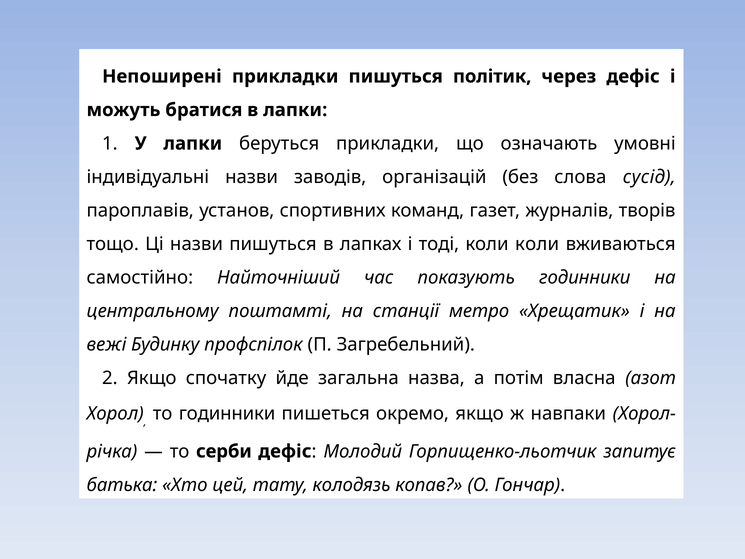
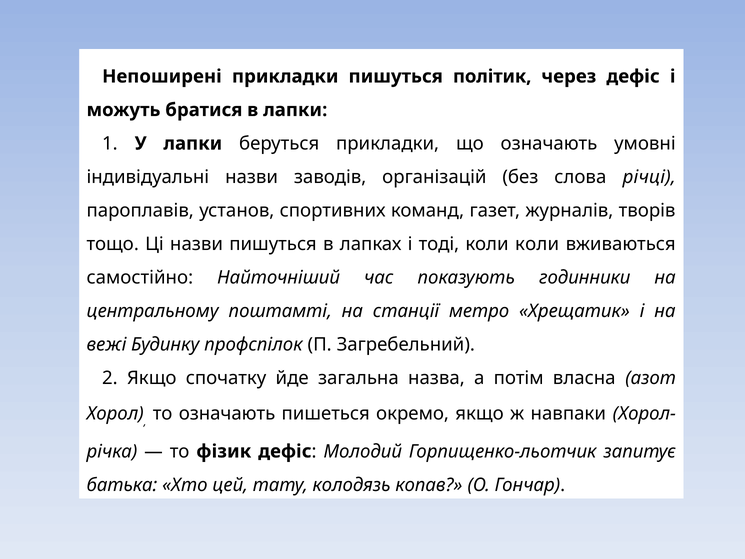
сусід: сусід -> річці (649, 177)
то годинники: годинники -> означають (227, 414)
серби: серби -> фізик (224, 451)
